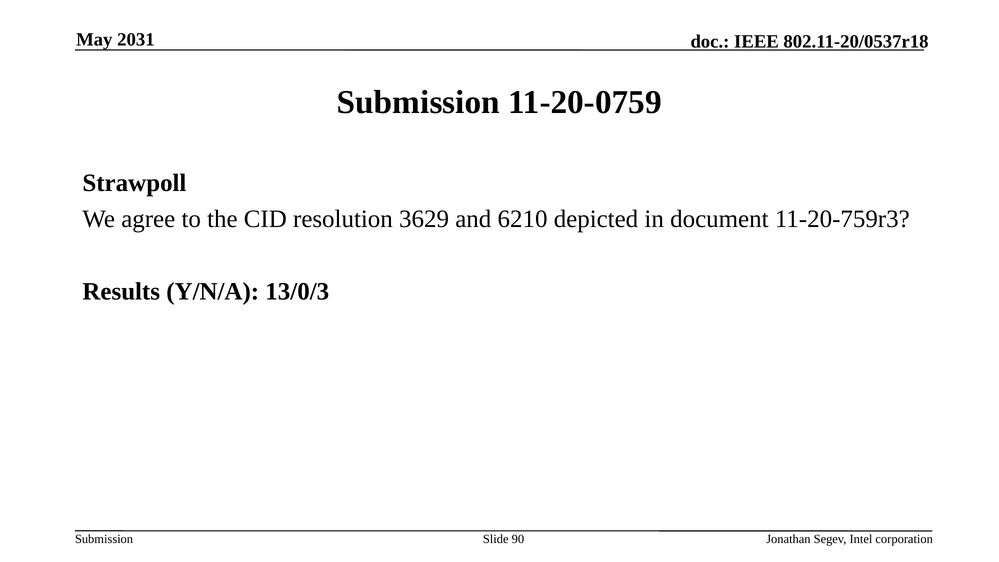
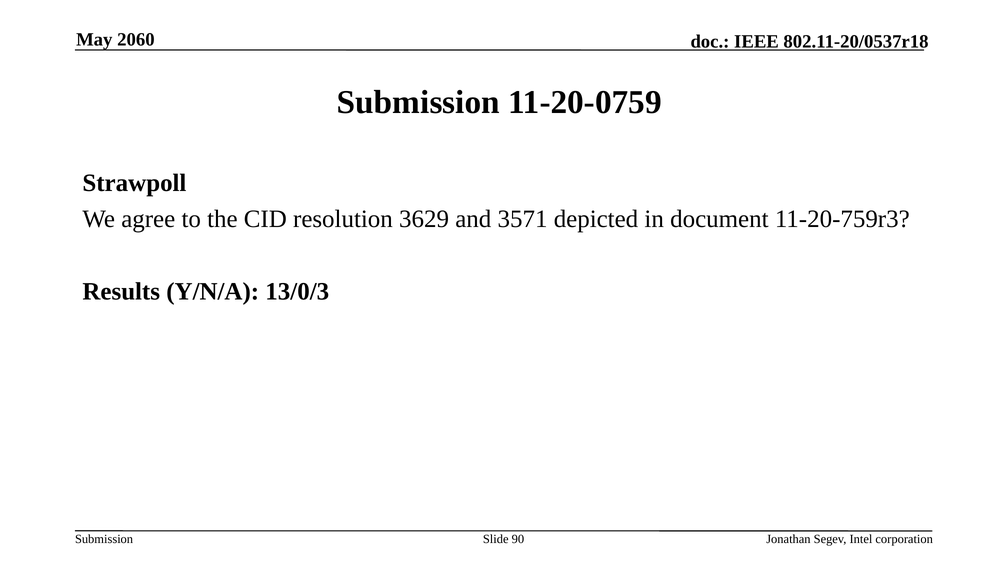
2031: 2031 -> 2060 (136, 40)
6210: 6210 -> 3571 (523, 219)
